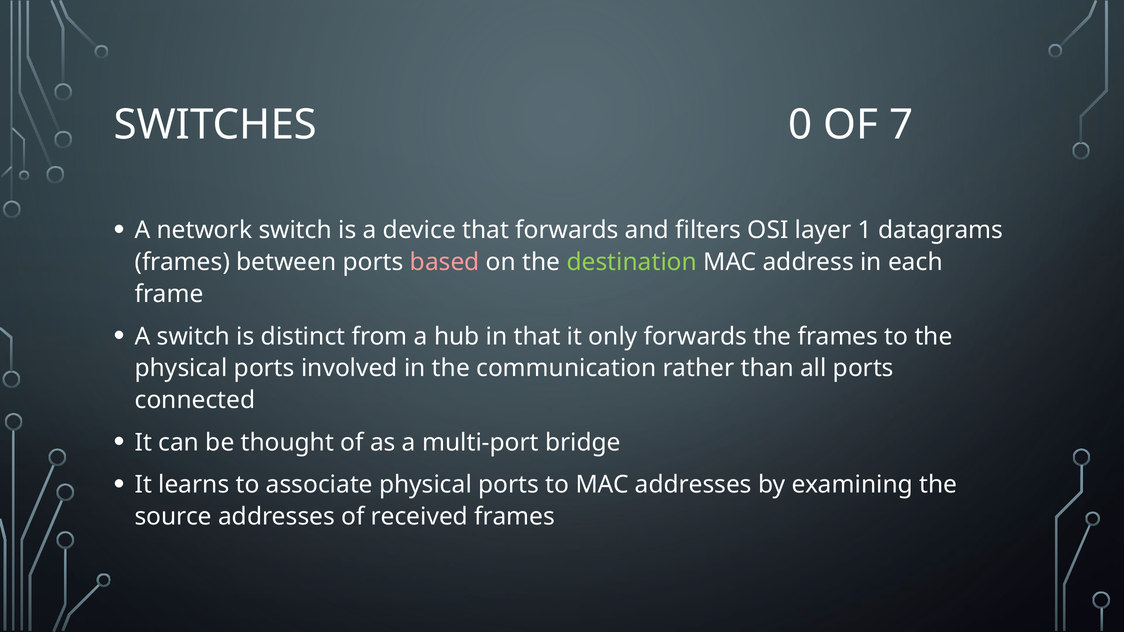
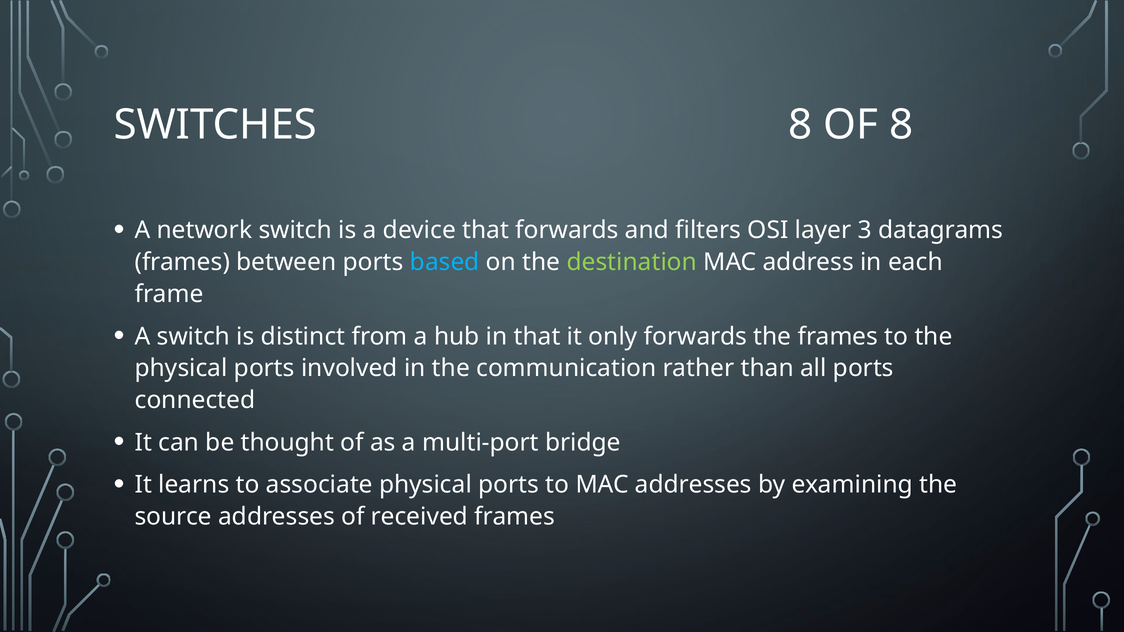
SWITCHES 0: 0 -> 8 (800, 125)
OF 7: 7 -> 8 (901, 125)
1: 1 -> 3 (865, 230)
based colour: pink -> light blue (445, 262)
